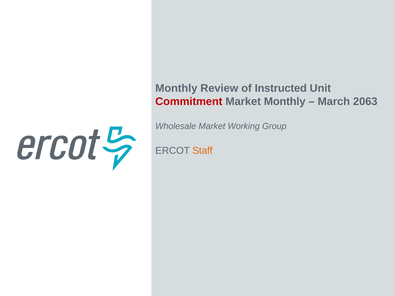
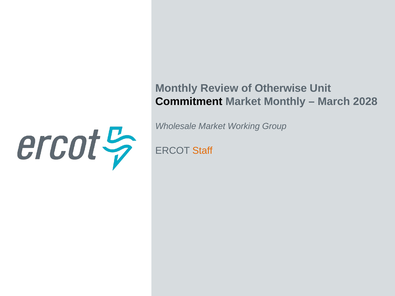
Instructed: Instructed -> Otherwise (281, 88)
Commitment colour: red -> black (189, 101)
2063: 2063 -> 2028 (365, 101)
